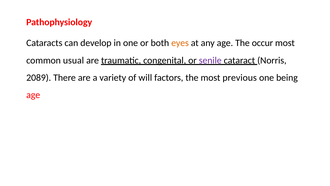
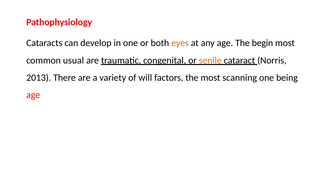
occur: occur -> begin (262, 43)
senile colour: purple -> orange (210, 60)
2089: 2089 -> 2013 (39, 78)
previous: previous -> scanning (240, 78)
